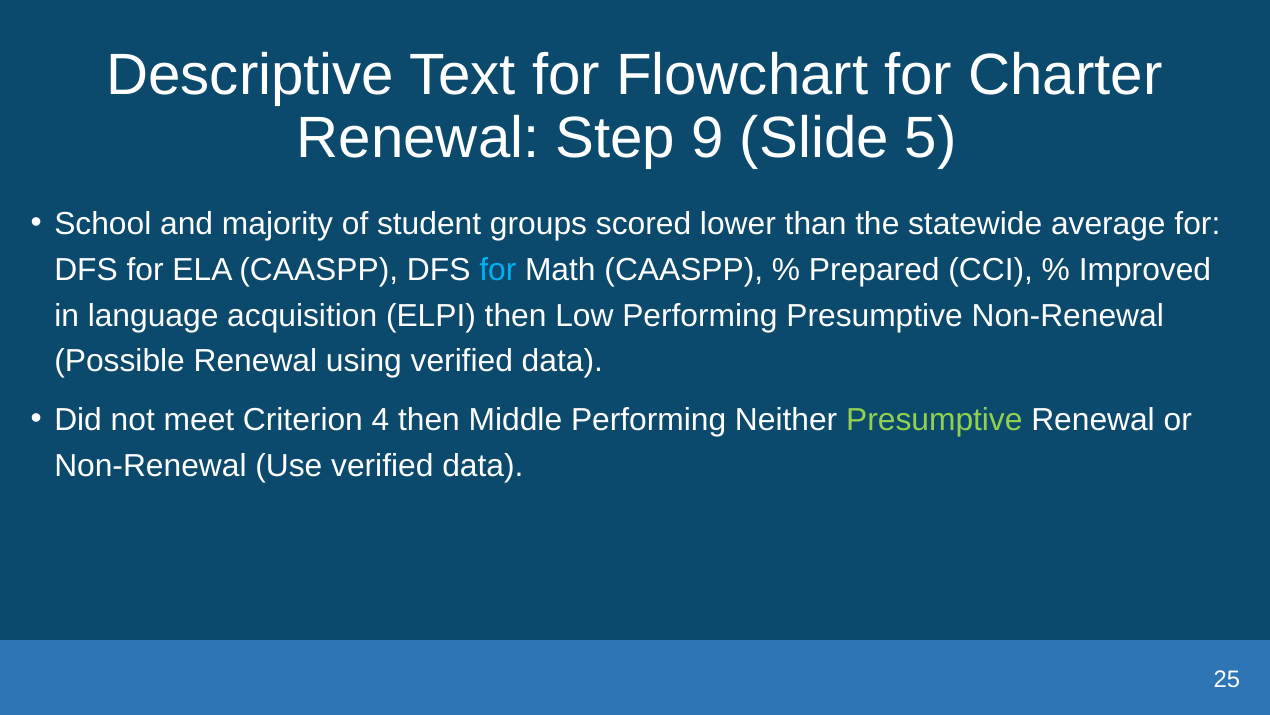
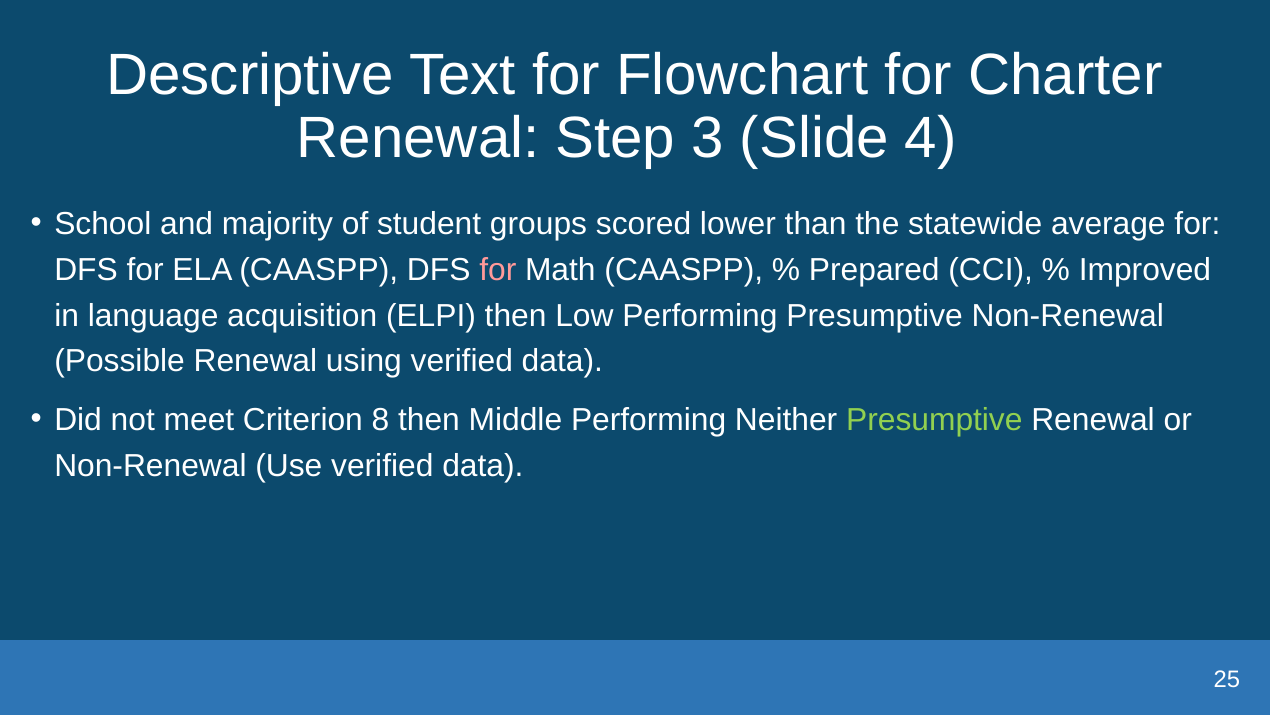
9: 9 -> 3 (707, 138)
5: 5 -> 4 (931, 138)
for colour: light blue -> pink (498, 270)
4: 4 -> 8 (380, 420)
